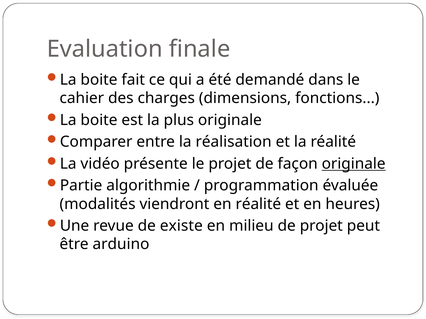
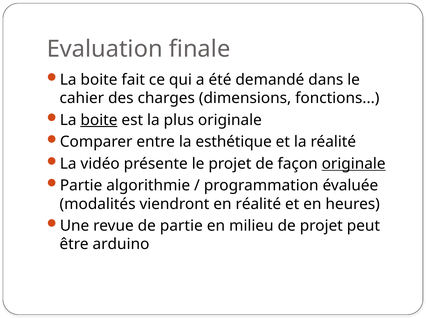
boite underline: none -> present (99, 120)
réalisation: réalisation -> esthétique (234, 142)
de existe: existe -> partie (181, 226)
